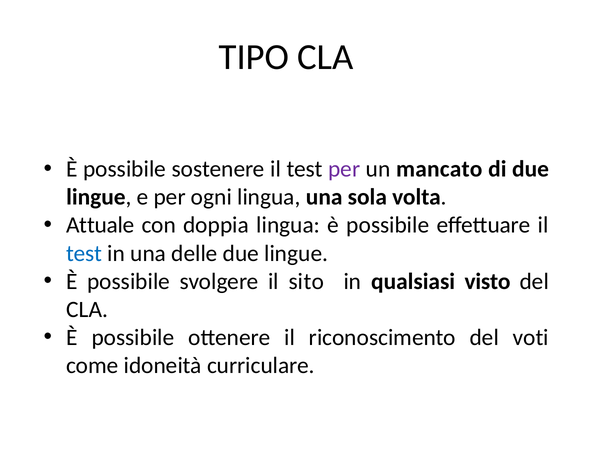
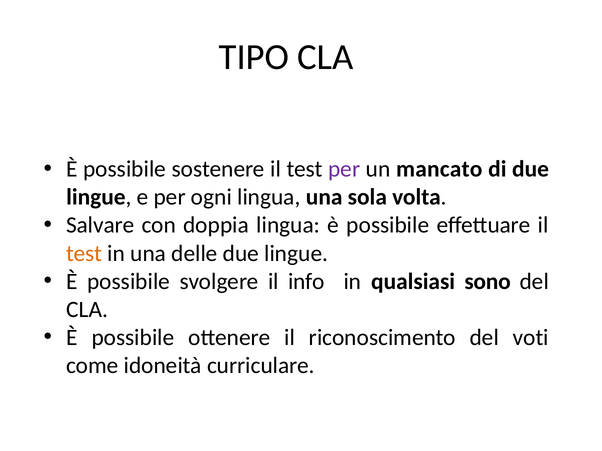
Attuale: Attuale -> Salvare (100, 225)
test colour: blue -> orange (84, 254)
sito: sito -> info (307, 282)
visto: visto -> sono (488, 282)
